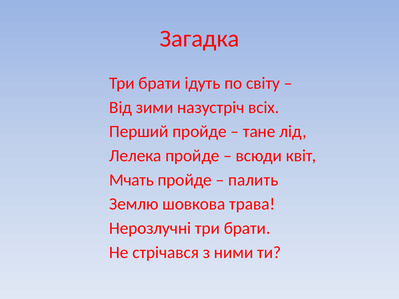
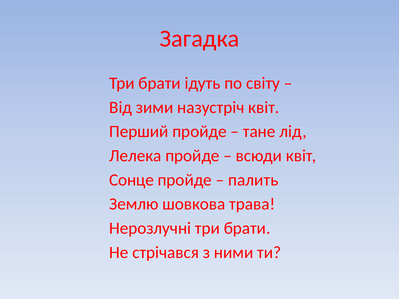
назустріч всіх: всіх -> квіт (264, 108)
Мчать: Мчать -> Сонце (132, 180)
